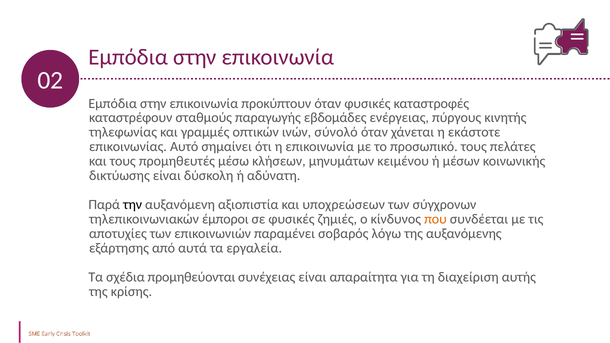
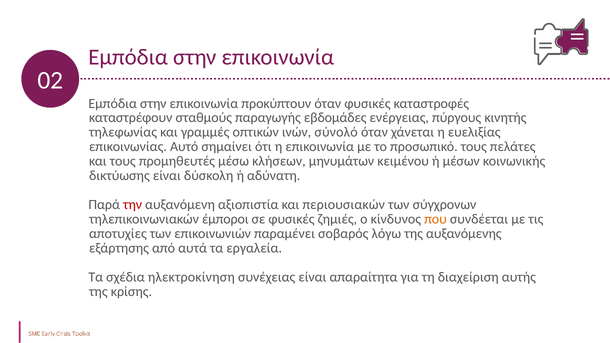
εκάστοτε: εκάστοτε -> ευελιξίας (474, 132)
την colour: black -> red (133, 205)
υποχρεώσεων: υποχρεώσεων -> περιουσιακών (344, 205)
προμηθεύονται: προμηθεύονται -> ηλεκτροκίνηση (191, 277)
